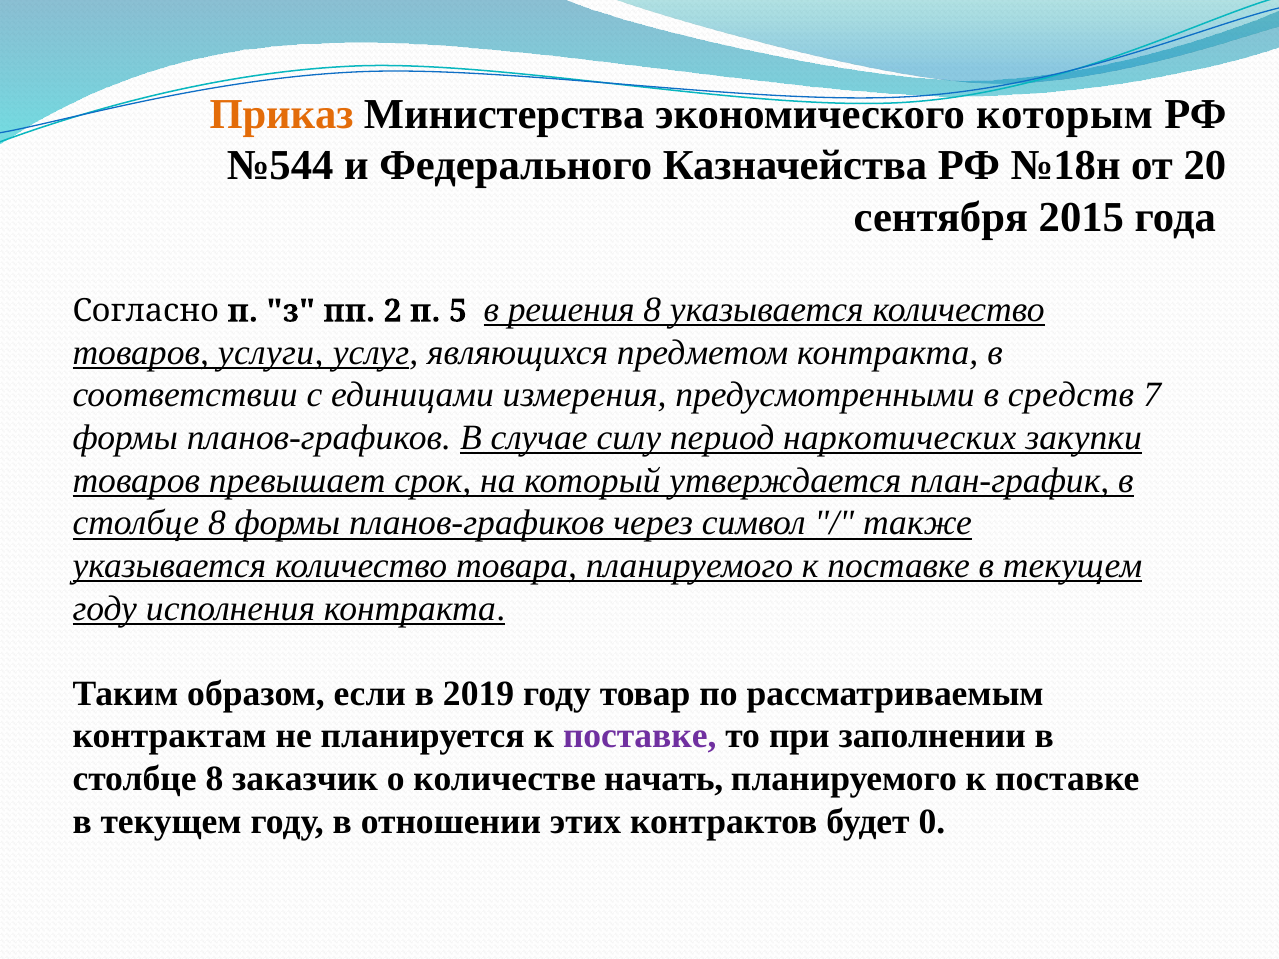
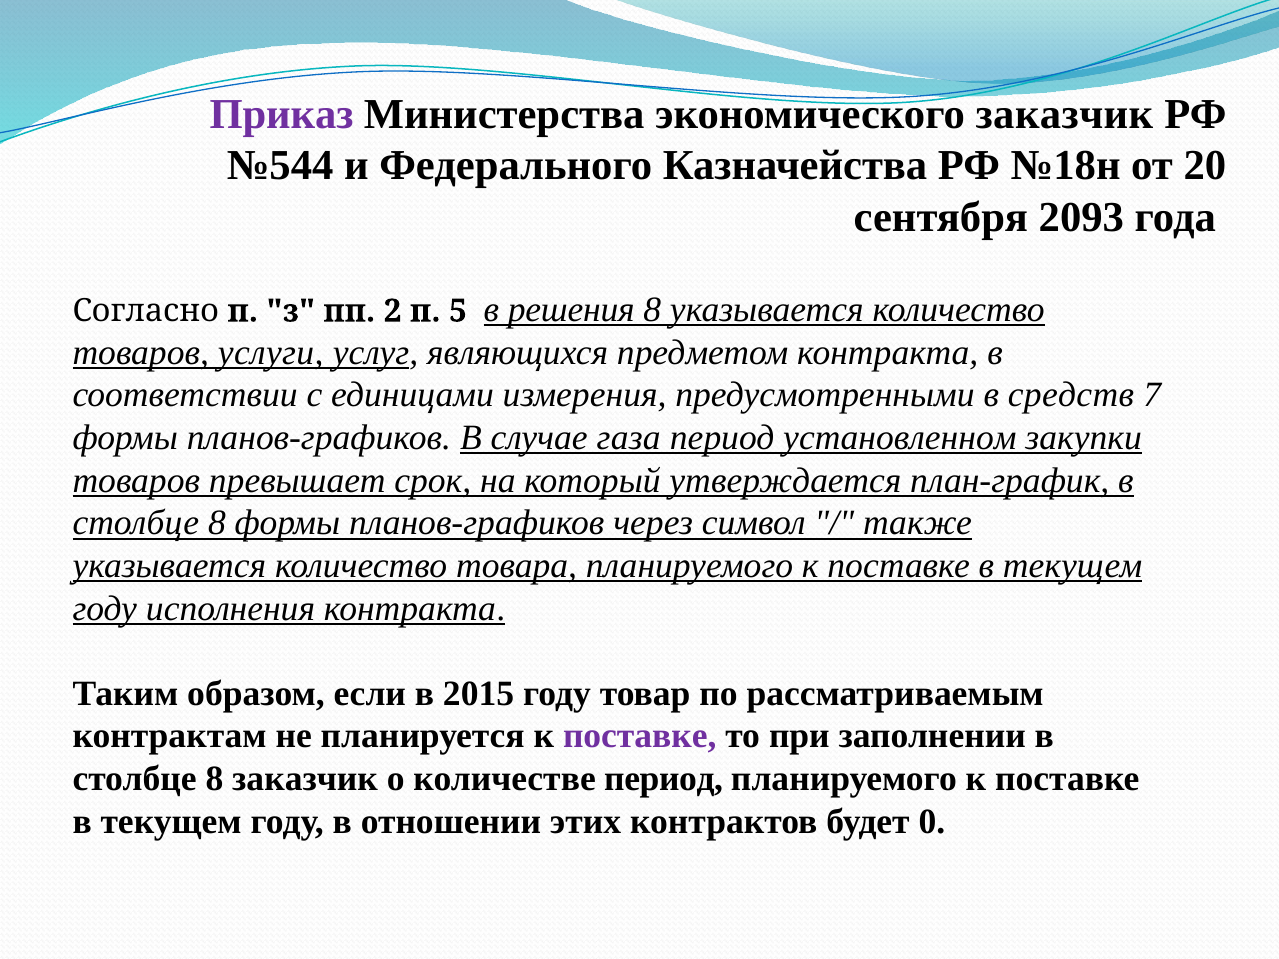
Приказ colour: orange -> purple (281, 115)
экономического которым: которым -> заказчик (1064, 115)
2015: 2015 -> 2093 (1081, 217)
силу: силу -> газа (629, 438)
наркотических: наркотических -> установленном (900, 438)
2019: 2019 -> 2015 (479, 694)
количестве начать: начать -> период (664, 779)
